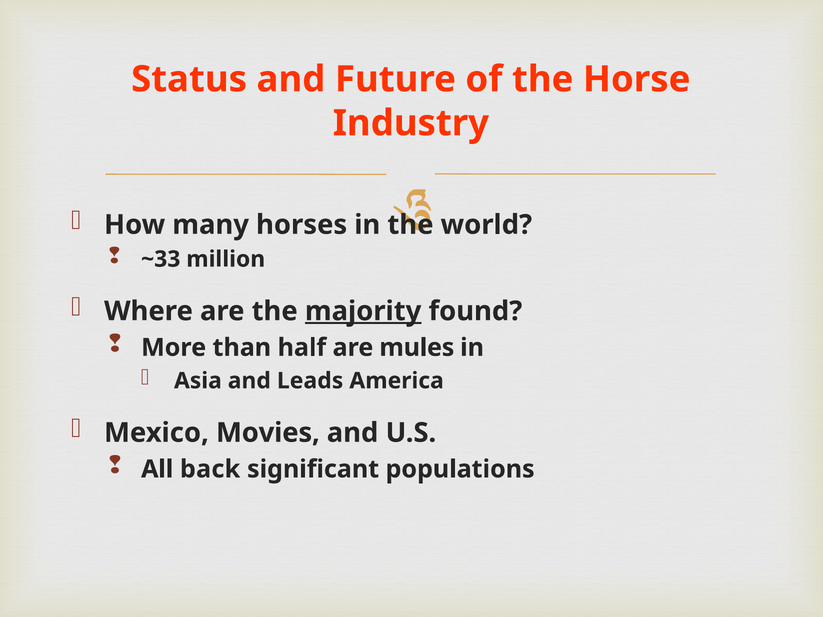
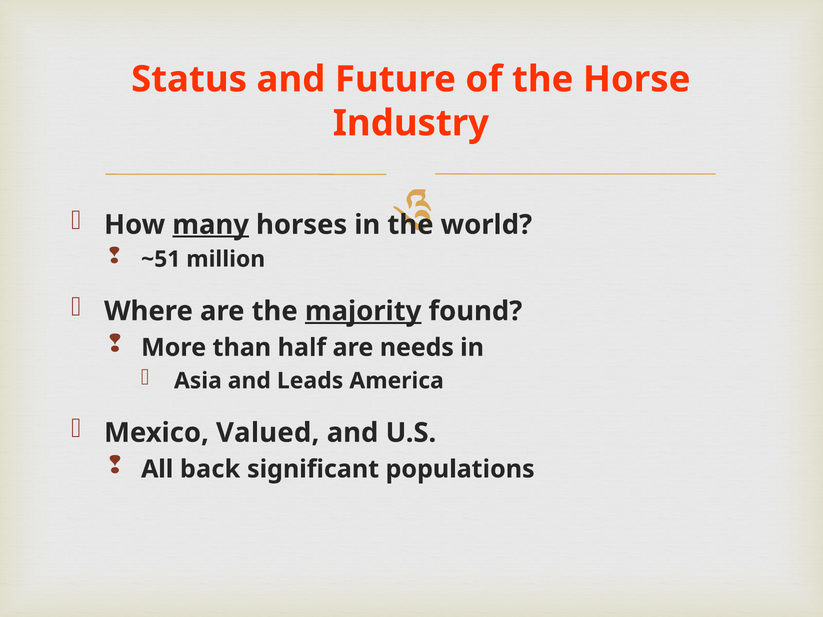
many underline: none -> present (211, 225)
~33: ~33 -> ~51 (161, 259)
mules: mules -> needs (417, 348)
Movies: Movies -> Valued (268, 433)
